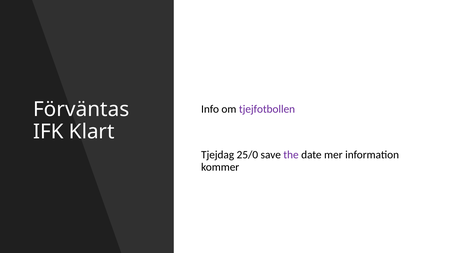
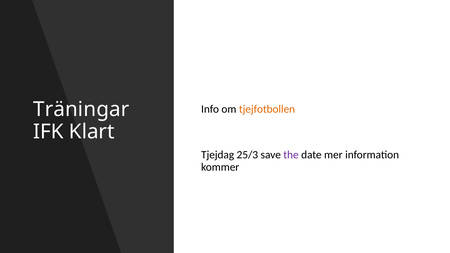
Förväntas: Förväntas -> Träningar (81, 109)
tjejfotbollen colour: purple -> orange (267, 109)
25/0: 25/0 -> 25/3 (247, 155)
